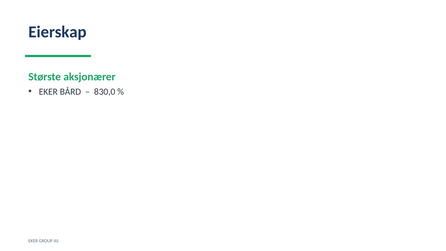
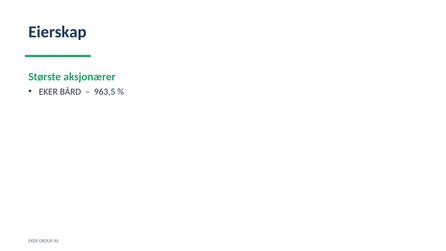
830,0: 830,0 -> 963,5 (105, 92)
